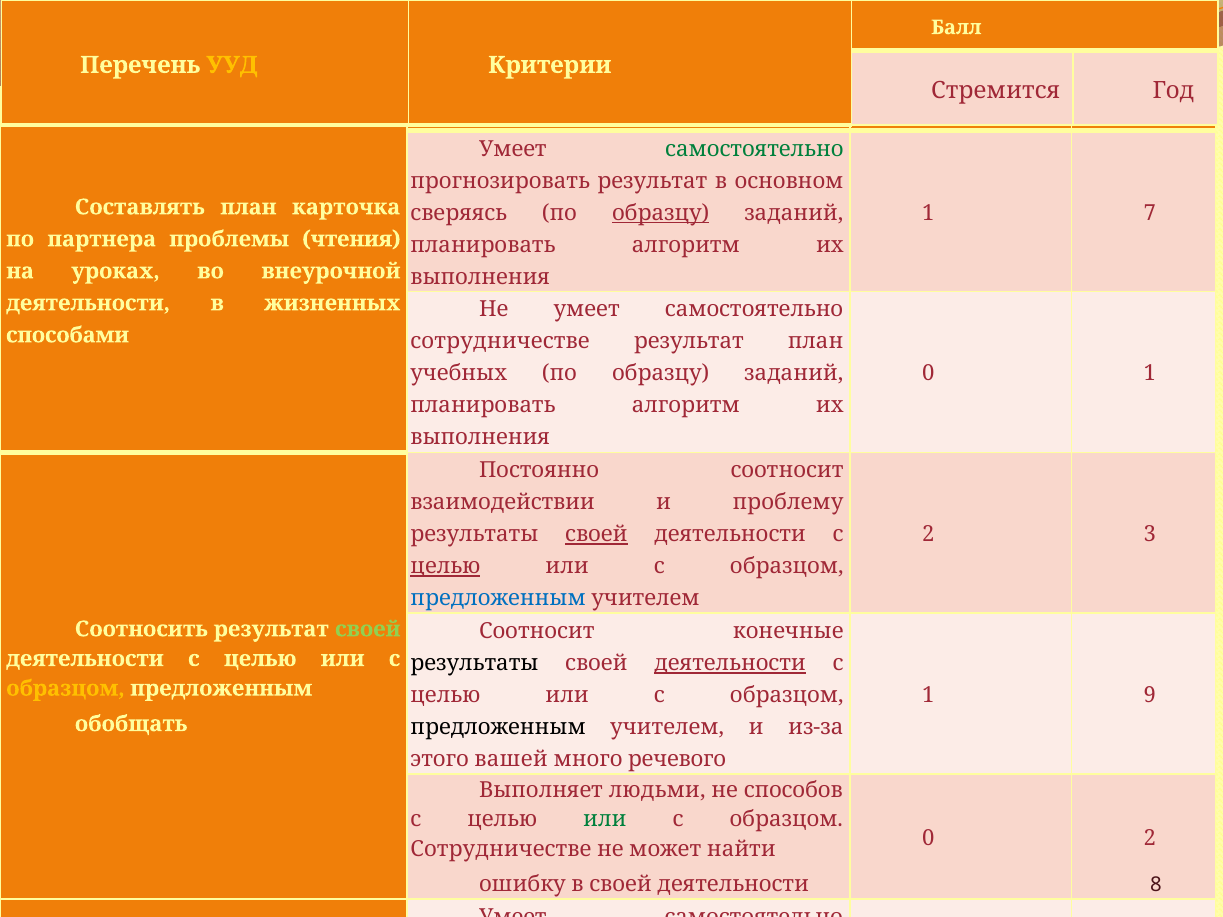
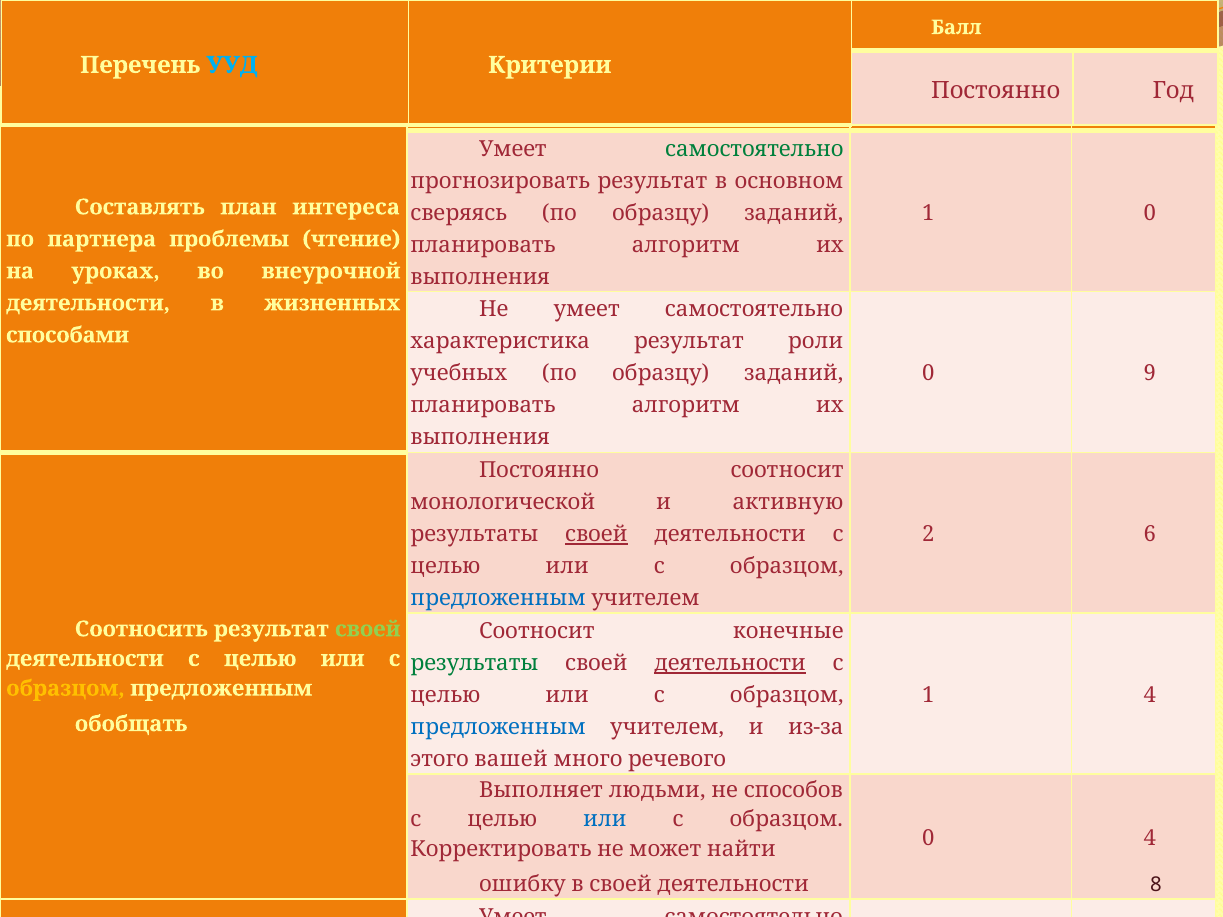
УУД colour: yellow -> light blue (232, 65)
Стремится: Стремится -> Постоянно (996, 90)
карточка: карточка -> интереса (346, 207)
образцу underline: present -> none (661, 213)
1 7: 7 -> 0 (1150, 213)
чтения: чтения -> чтение (351, 239)
сотрудничестве: сотрудничестве -> характеристика (500, 342)
результат план: план -> роли (816, 342)
0 1: 1 -> 9 (1150, 374)
взаимодействии: взаимодействии -> монологической (503, 503)
проблему: проблему -> активную (788, 503)
3: 3 -> 6 (1150, 535)
целью underline: present -> none (445, 567)
результаты colour: black -> green (475, 664)
1 9: 9 -> 4 (1150, 696)
предложенным colour: black -> blue (498, 728)
или colour: green -> blue (605, 820)
0 2: 2 -> 4 (1150, 839)
Сотрудничестве: Сотрудничестве -> Корректировать (501, 849)
